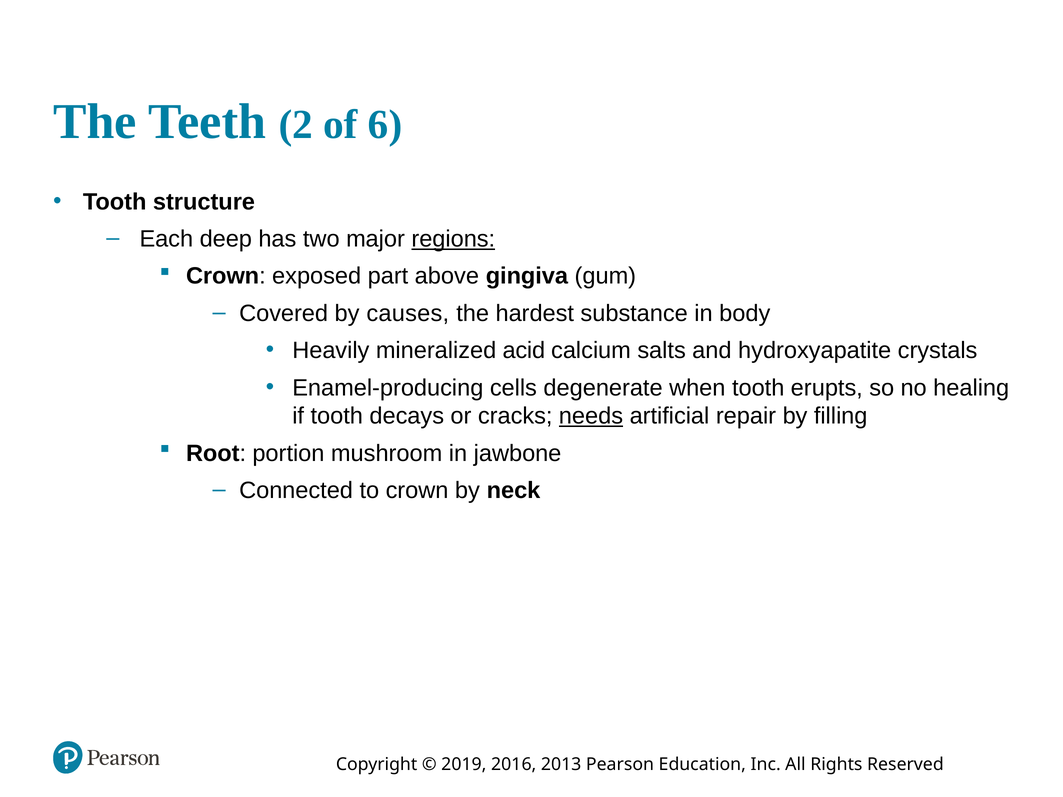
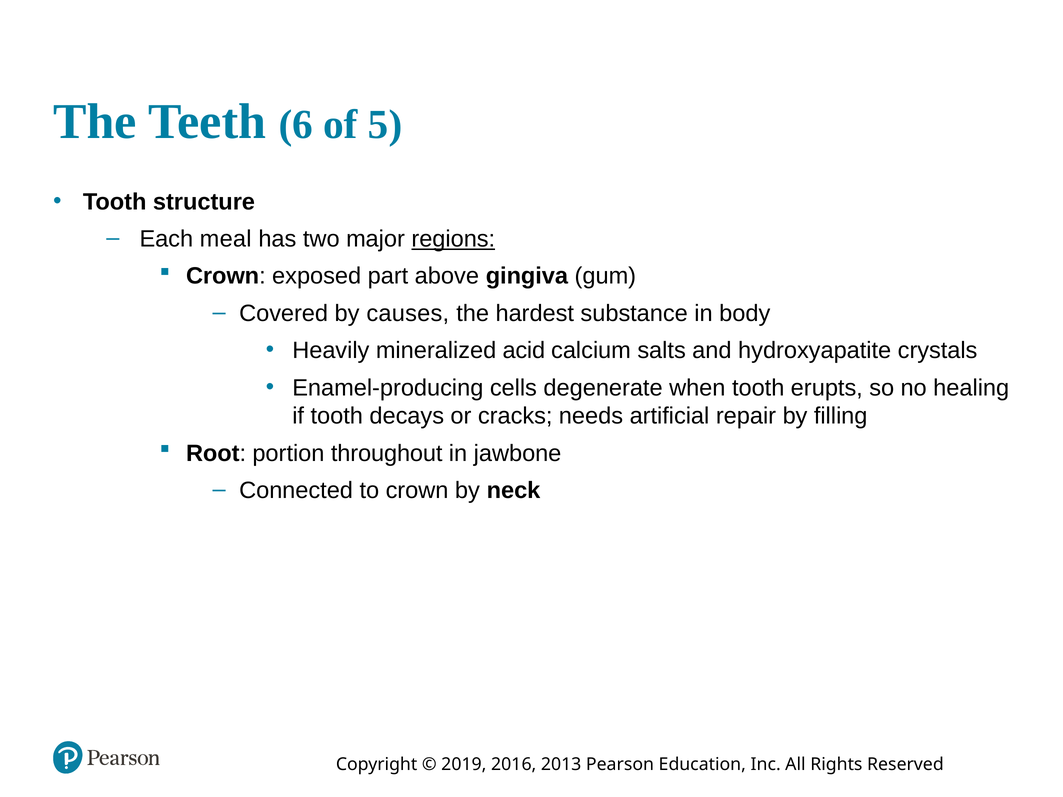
2: 2 -> 6 (296, 125)
6: 6 -> 5 (385, 125)
deep: deep -> meal (226, 239)
needs underline: present -> none (591, 416)
mushroom: mushroom -> throughout (387, 453)
